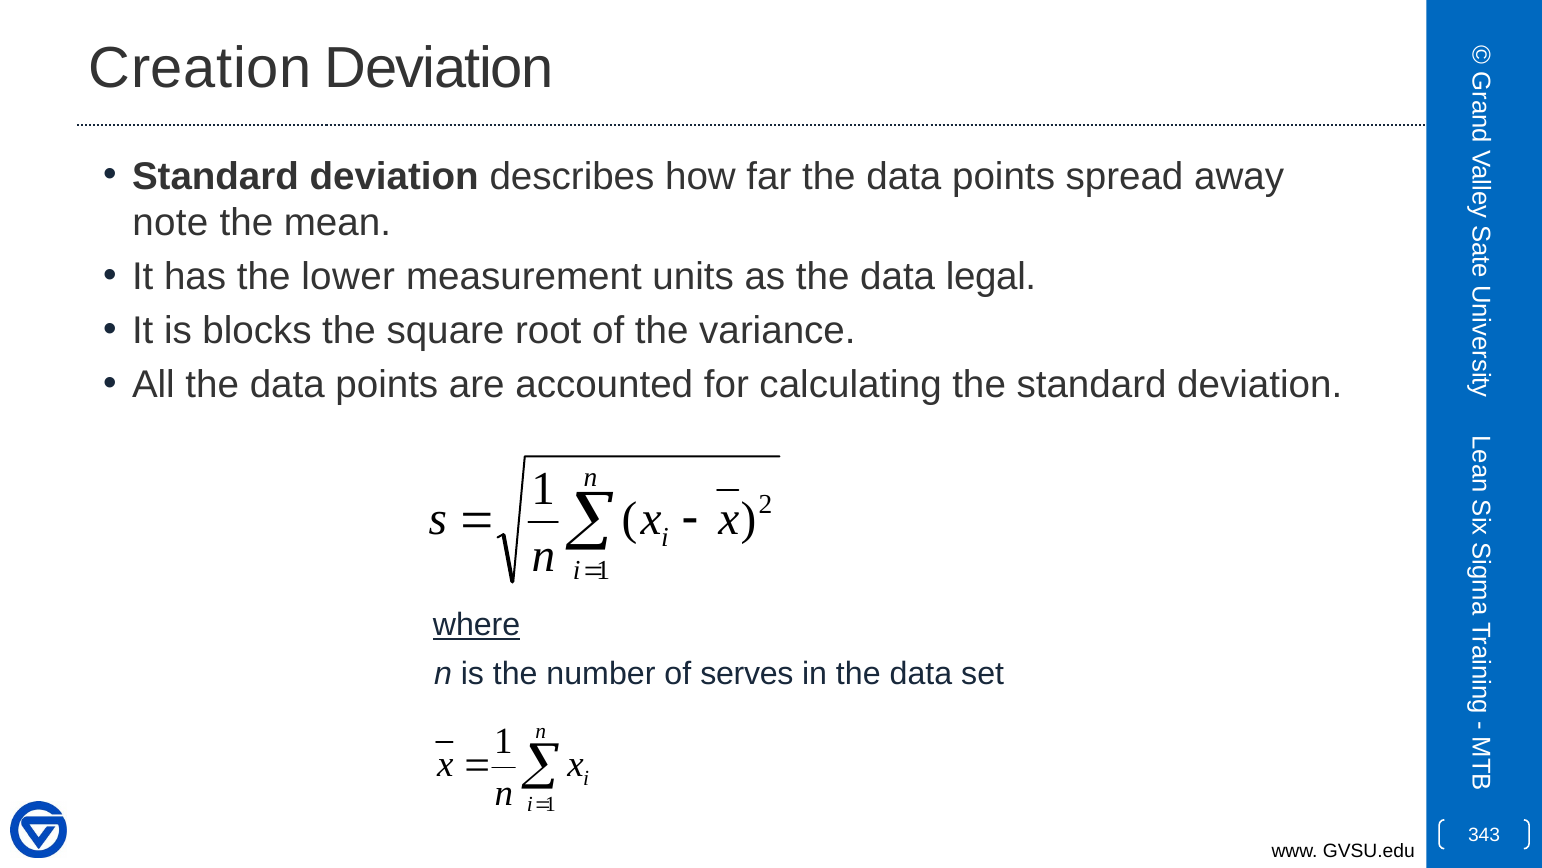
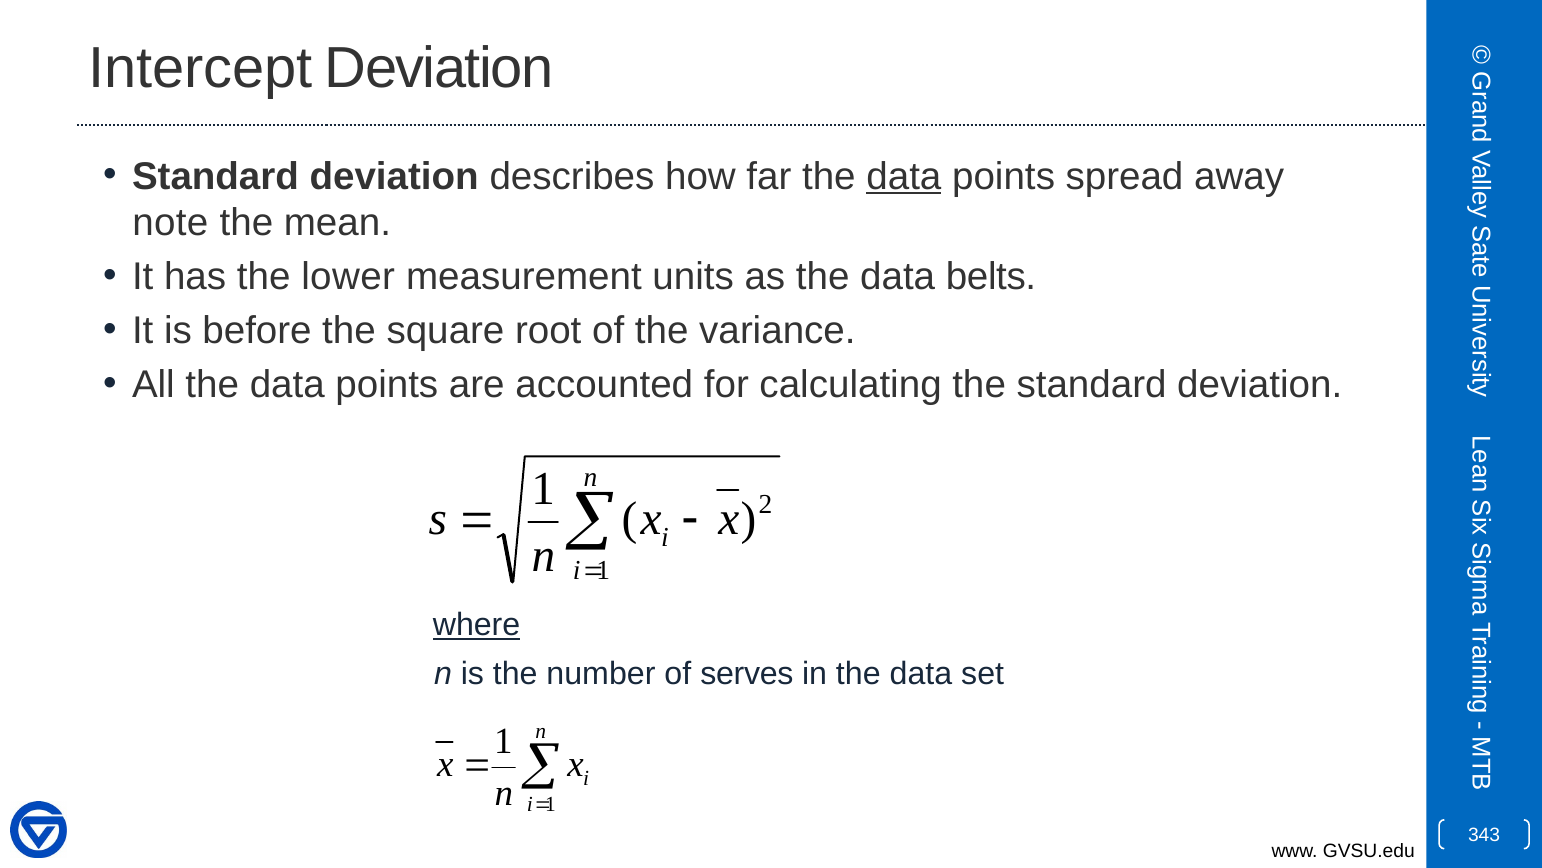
Creation: Creation -> Intercept (200, 69)
data underline: none -> present (904, 176)
legal: legal -> belts (991, 276)
blocks: blocks -> before (257, 330)
